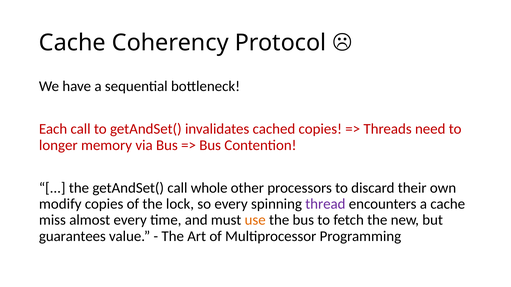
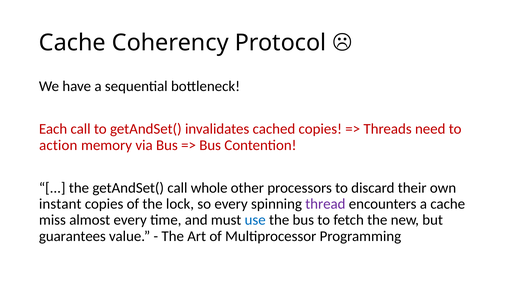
longer: longer -> action (58, 145)
modify: modify -> instant (60, 204)
use colour: orange -> blue (255, 220)
